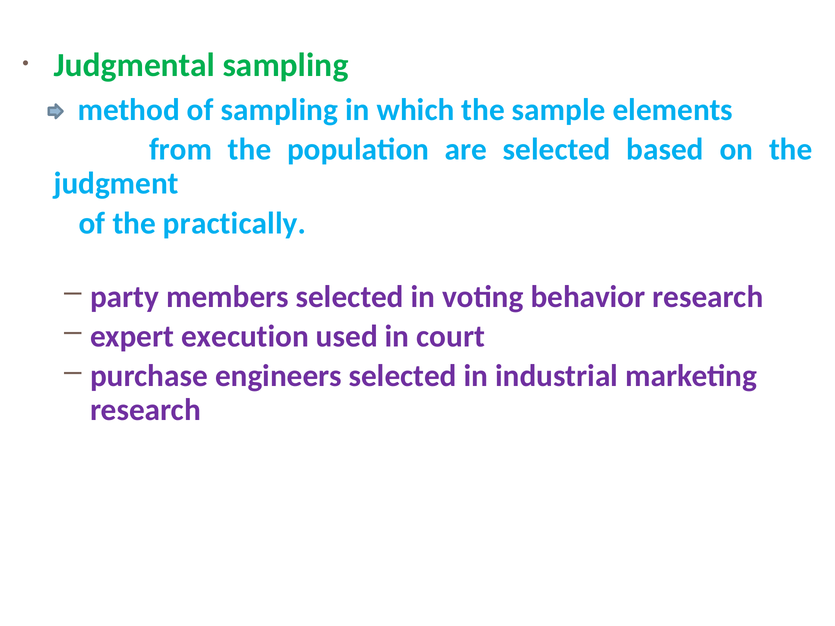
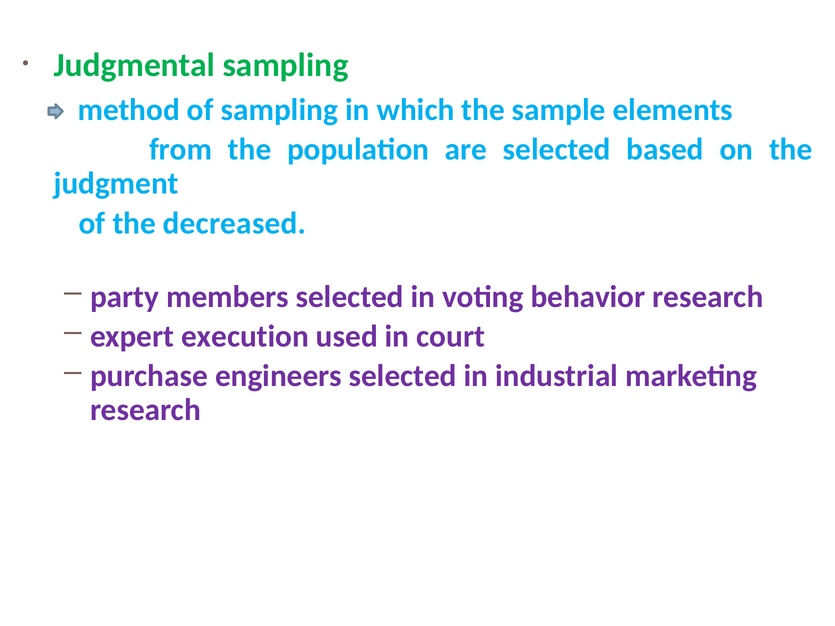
practically: practically -> decreased (234, 223)
